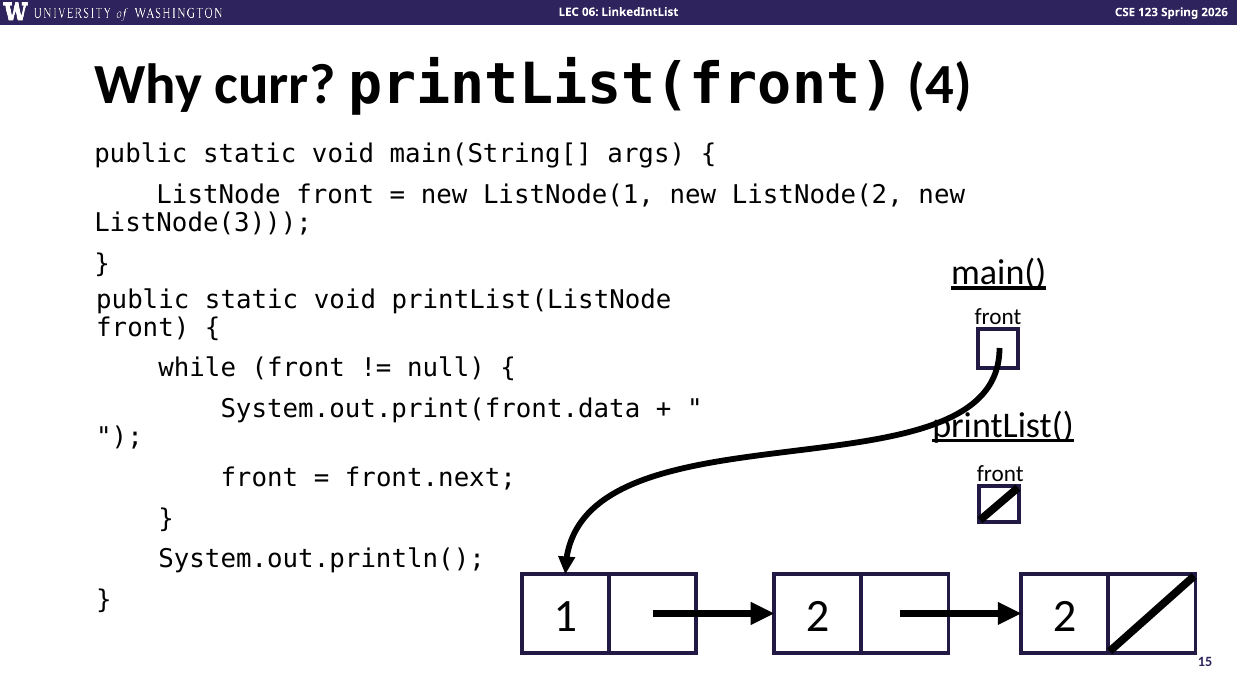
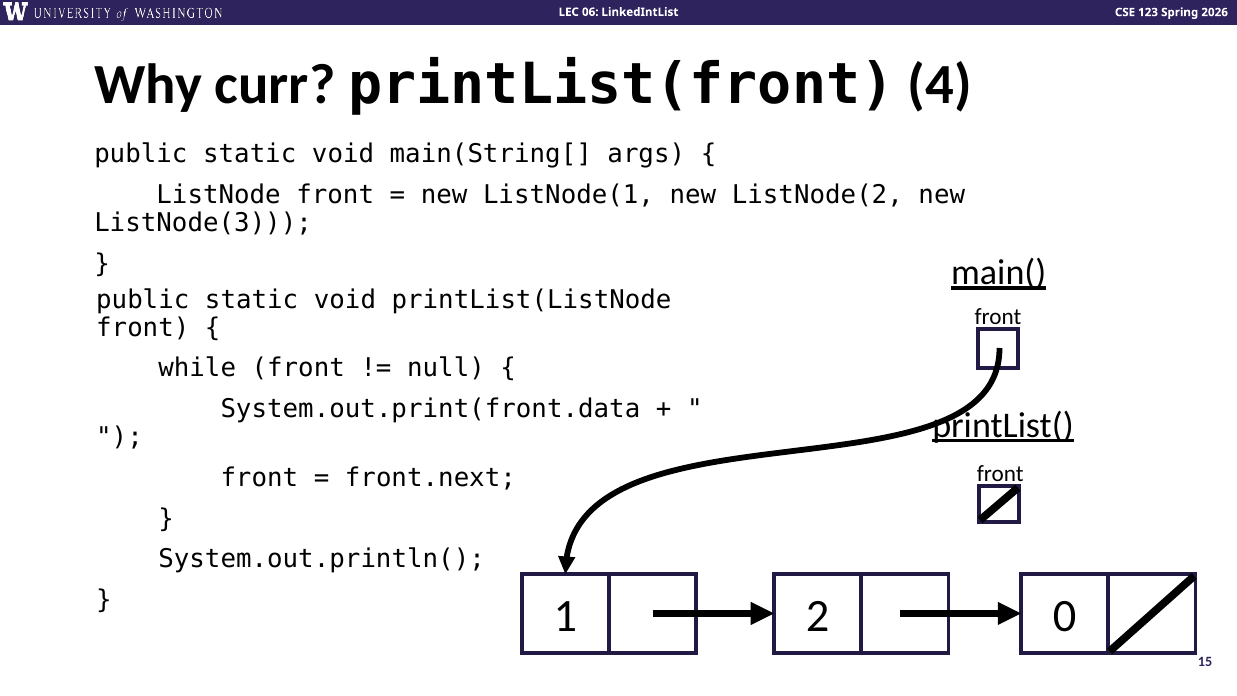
2 2: 2 -> 0 (1065, 617)
